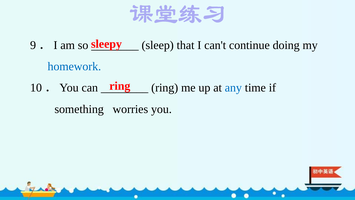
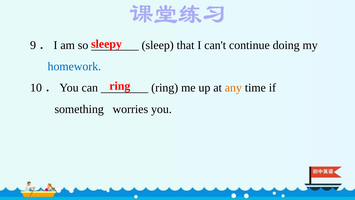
any colour: blue -> orange (233, 88)
